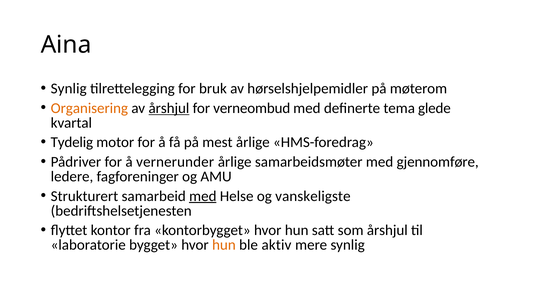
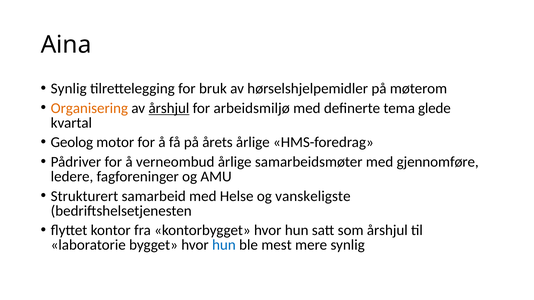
verneombud: verneombud -> arbeidsmiljø (252, 108)
Tydelig: Tydelig -> Geolog (72, 143)
mest: mest -> årets (217, 143)
vernerunder: vernerunder -> verneombud (175, 162)
med underline: present -> none (203, 196)
hun colour: orange -> blue (224, 245)
aktiv: aktiv -> mest (277, 245)
